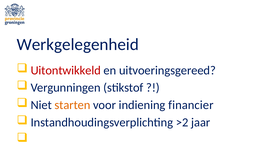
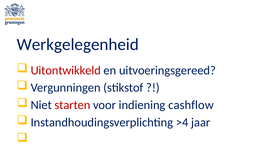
starten colour: orange -> red (72, 105)
financier: financier -> cashflow (191, 105)
>2: >2 -> >4 (182, 122)
